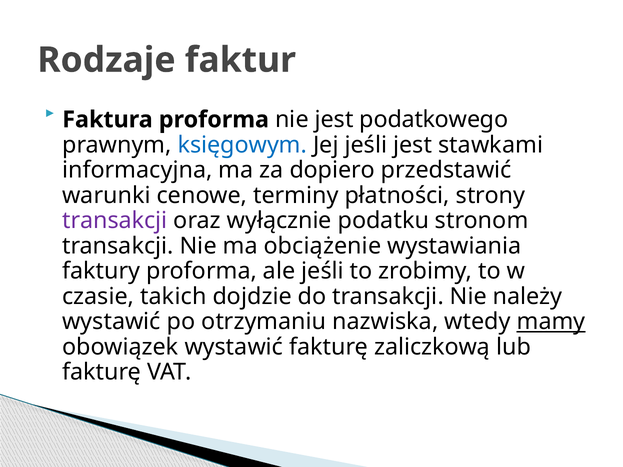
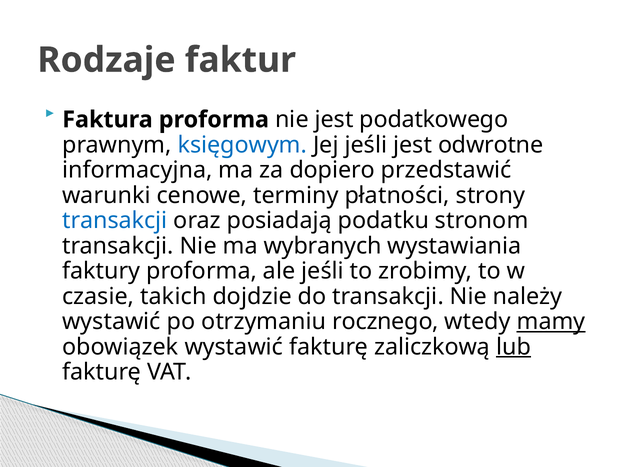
stawkami: stawkami -> odwrotne (491, 145)
transakcji colour: purple -> blue (115, 221)
wyłącznie: wyłącznie -> posiadają (279, 221)
obciążenie: obciążenie -> wybranych (323, 246)
nazwiska: nazwiska -> rocznego (385, 322)
lub underline: none -> present (513, 347)
